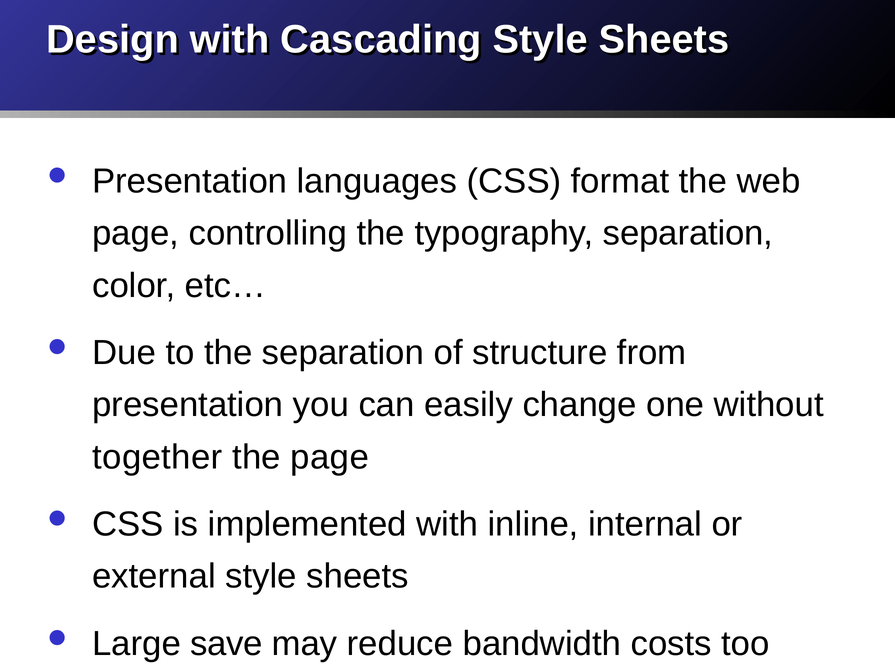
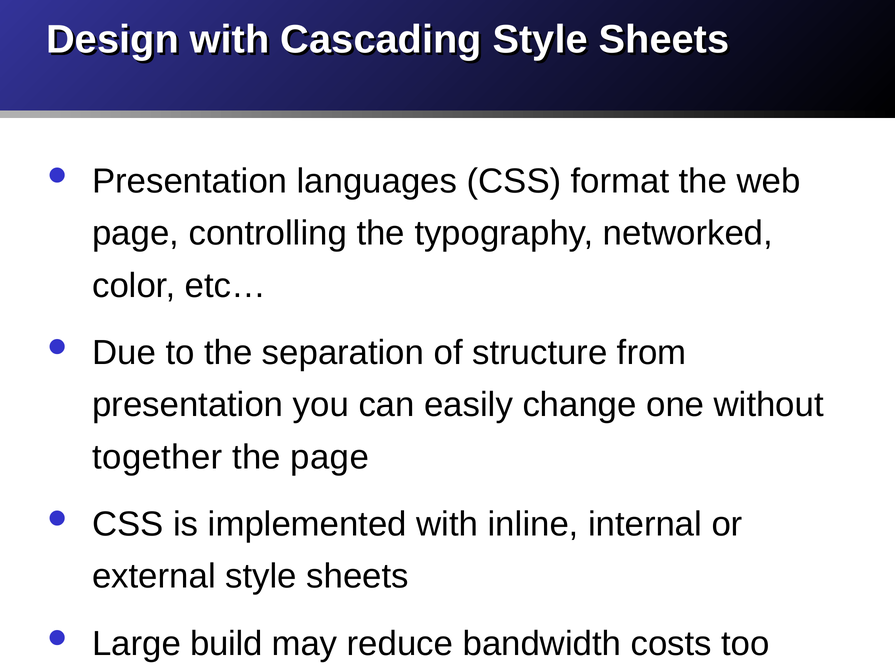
typography separation: separation -> networked (688, 233)
save: save -> build (227, 644)
